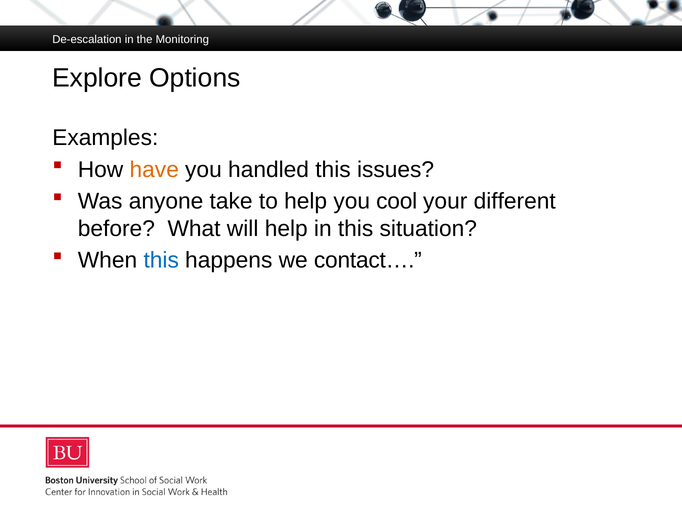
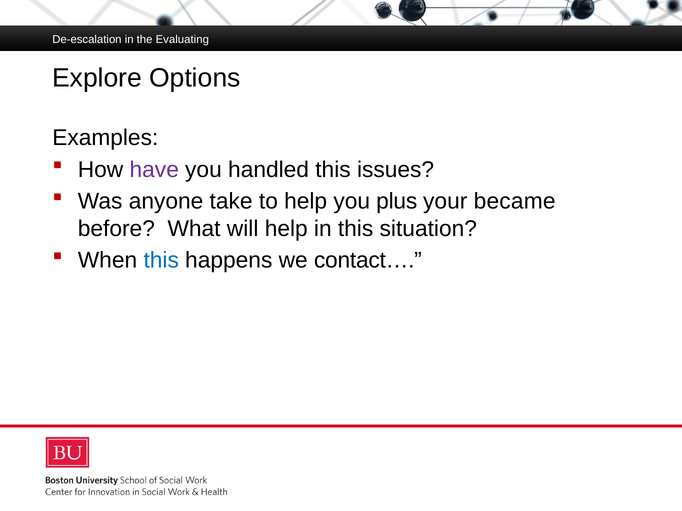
Monitoring: Monitoring -> Evaluating (182, 39)
have colour: orange -> purple (154, 170)
cool: cool -> plus (397, 202)
different: different -> became (515, 202)
